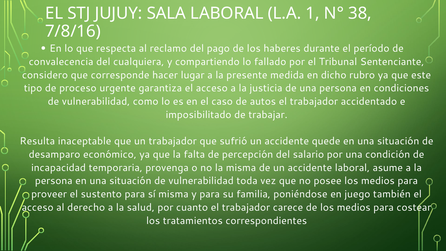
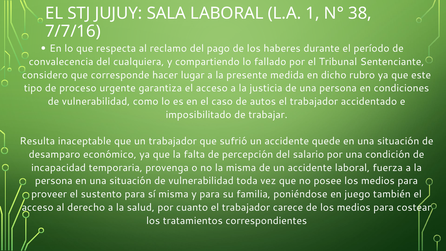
7/8/16: 7/8/16 -> 7/7/16 (73, 31)
asume: asume -> fuerza (388, 168)
